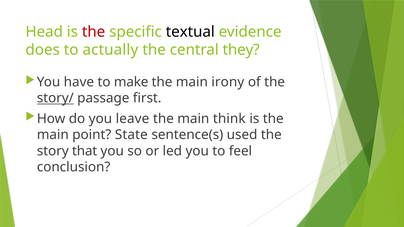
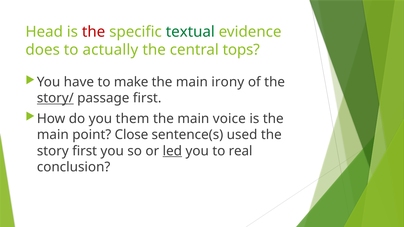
textual colour: black -> green (190, 32)
they: they -> tops (241, 50)
leave: leave -> them (133, 119)
think: think -> voice (229, 119)
State: State -> Close (131, 135)
story that: that -> first (85, 151)
led underline: none -> present (172, 151)
feel: feel -> real (241, 151)
